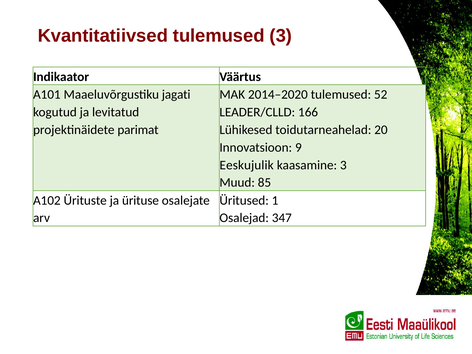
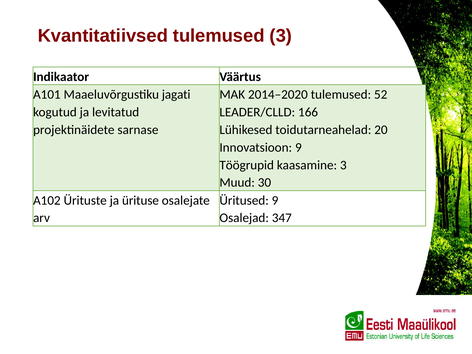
parimat: parimat -> sarnase (138, 130)
Eeskujulik: Eeskujulik -> Töögrupid (247, 165)
85: 85 -> 30 (264, 183)
Üritused 1: 1 -> 9 (275, 200)
